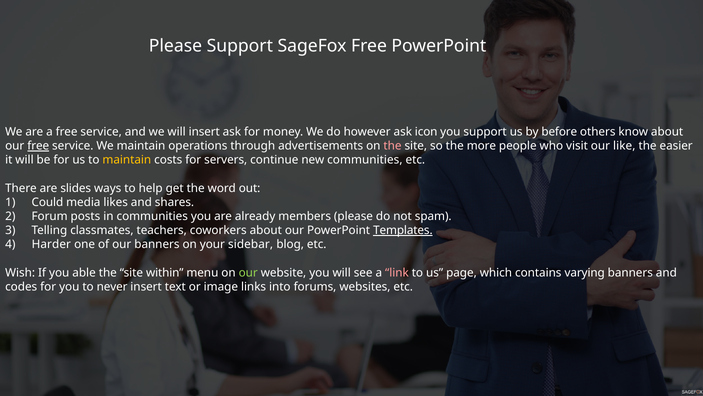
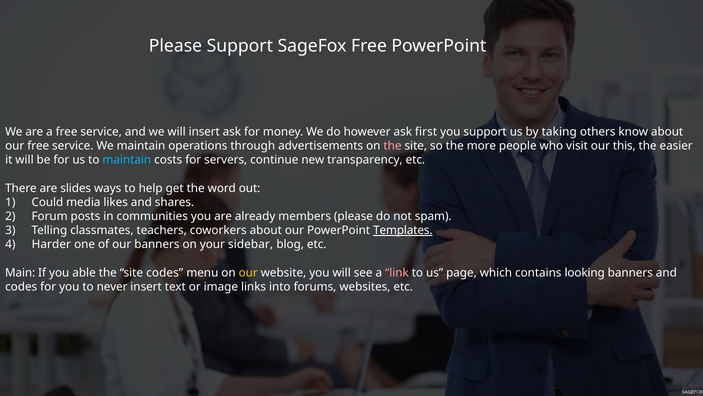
icon: icon -> first (426, 132)
before: before -> taking (559, 132)
free underline: present -> none (38, 146)
like: like -> this (624, 146)
maintain colour: yellow -> light blue (127, 160)
new communities: communities -> transparency (365, 160)
Wish: Wish -> Main (20, 272)
site within: within -> codes (165, 272)
our colour: light green -> yellow (248, 272)
varying: varying -> looking (585, 272)
